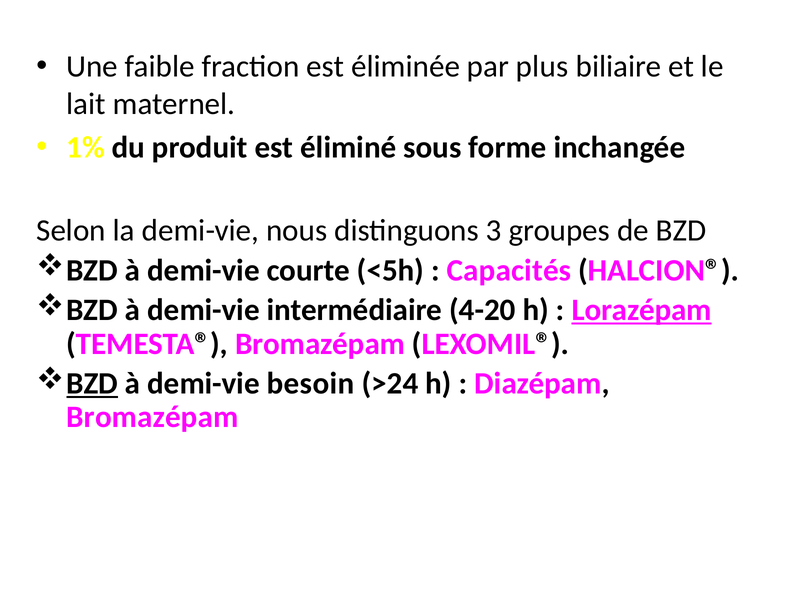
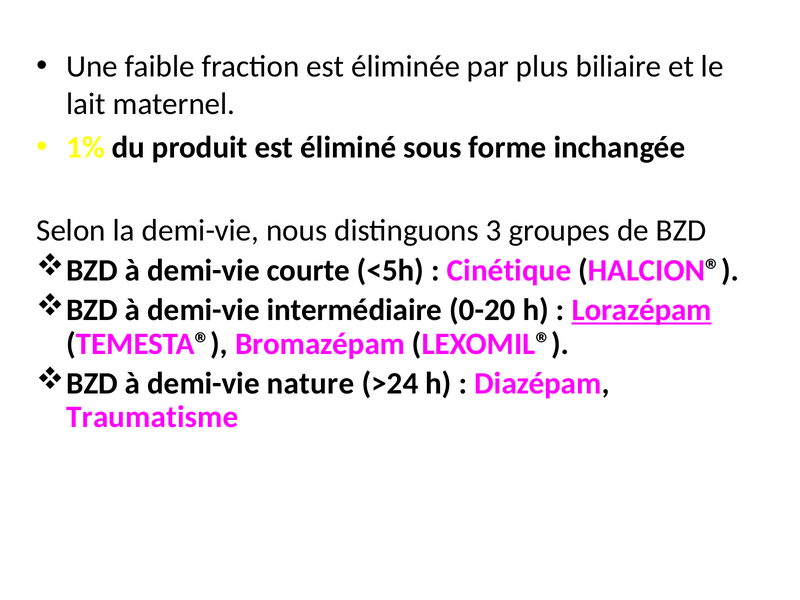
Capacités: Capacités -> Cinétique (509, 270)
4-20: 4-20 -> 0-20 (482, 310)
BZD underline: present -> none (92, 384)
besoin: besoin -> nature (311, 384)
Bromazépam: Bromazépam -> Traumatisme (152, 417)
